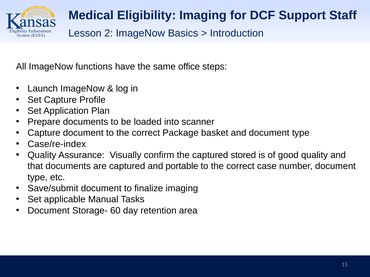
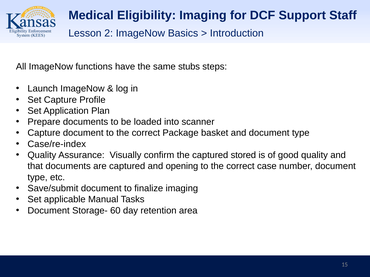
office: office -> stubs (189, 67)
portable: portable -> opening (182, 166)
